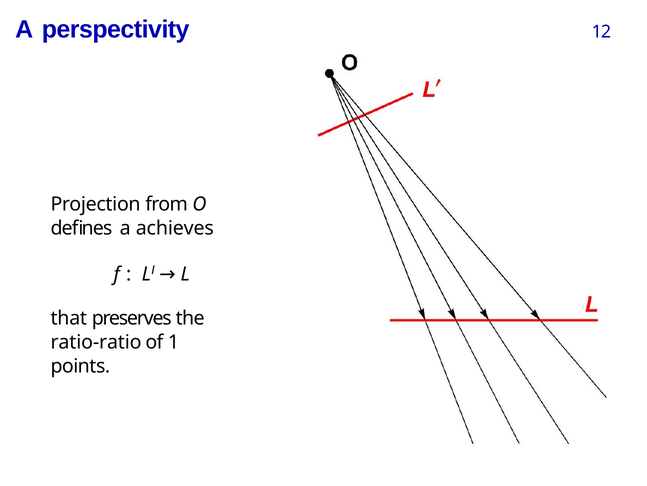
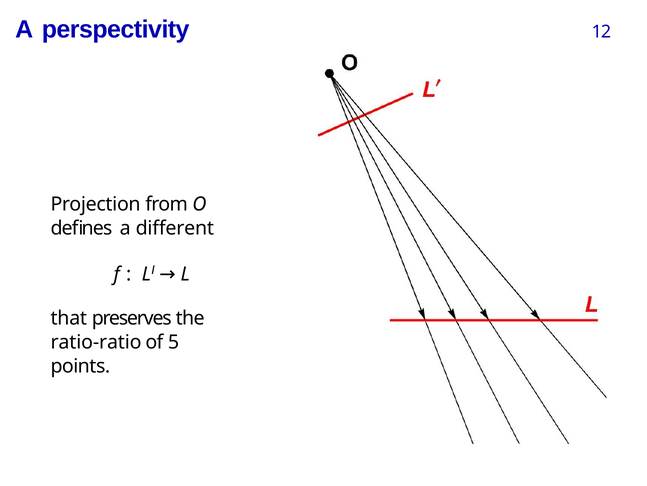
achieves: achieves -> different (175, 228)
1: 1 -> 5 (174, 342)
